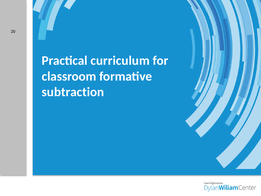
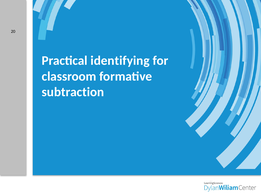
curriculum: curriculum -> identifying (120, 61)
